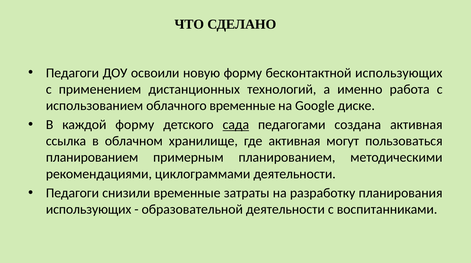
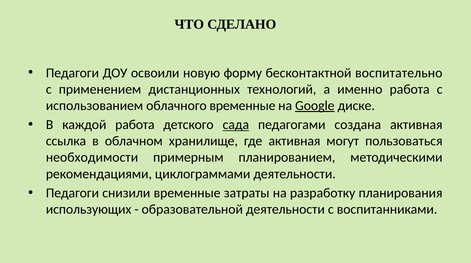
бесконтактной использующих: использующих -> воспитательно (399, 73)
Google underline: none -> present (315, 106)
каждой форму: форму -> работа (135, 125)
планированием: планированием -> необходимости (92, 158)
